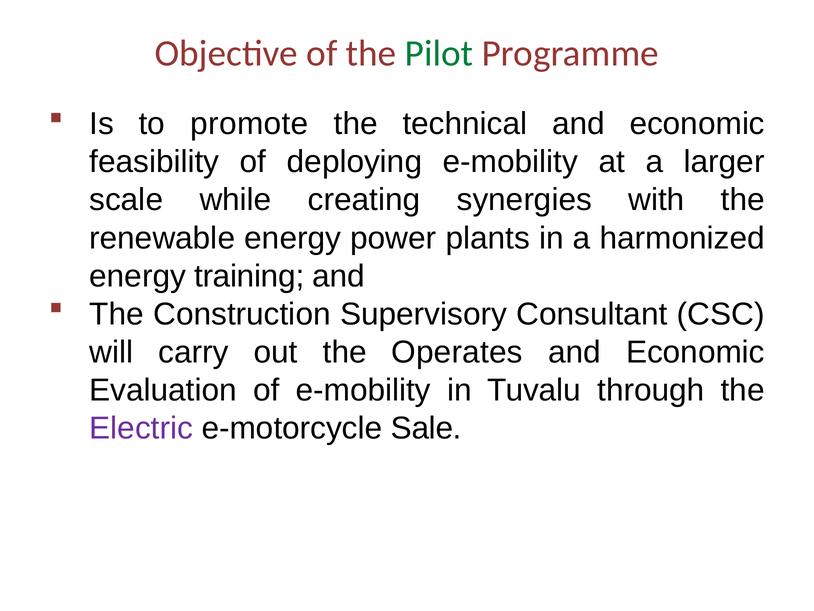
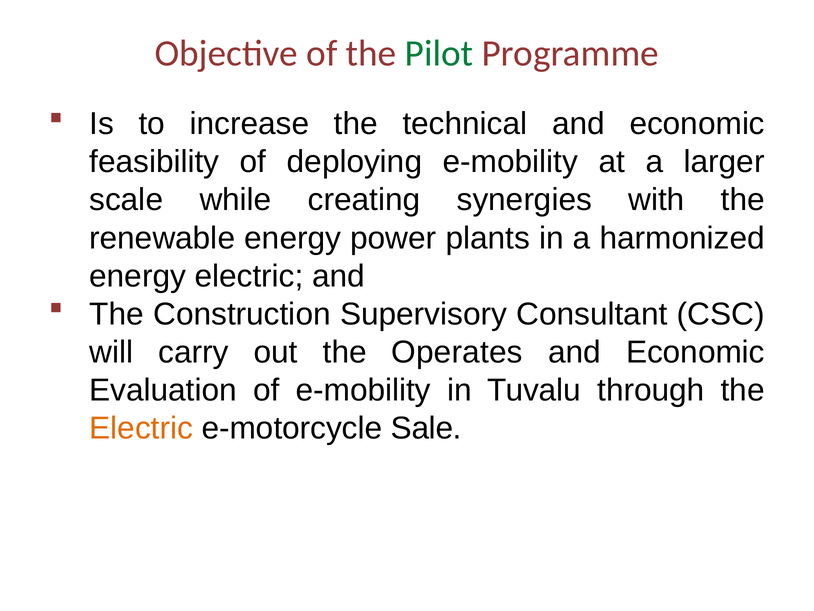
promote: promote -> increase (250, 124)
energy training: training -> electric (249, 276)
Electric colour: purple -> orange (141, 428)
